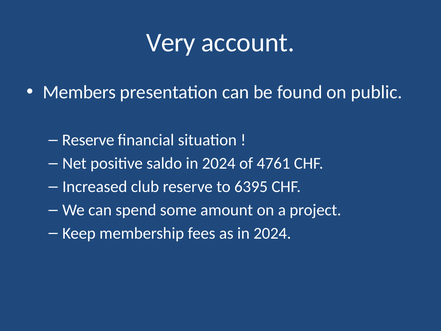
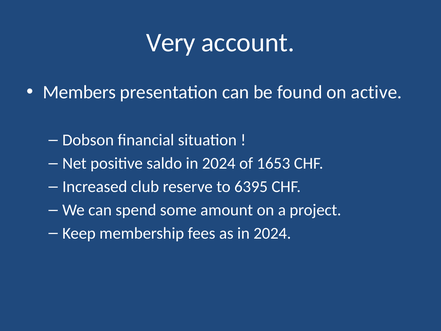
public: public -> active (376, 92)
Reserve: Reserve -> Dobson (88, 140)
4761: 4761 -> 1653 (273, 163)
